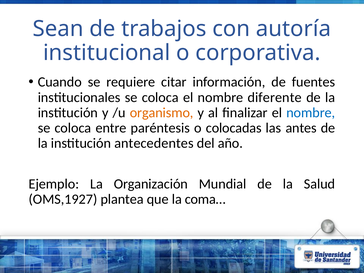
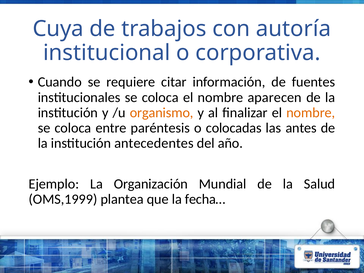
Sean: Sean -> Cuya (58, 29)
diferente: diferente -> aparecen (275, 97)
nombre colour: blue -> orange (311, 113)
OMS,1927: OMS,1927 -> OMS,1999 (63, 199)
coma…: coma… -> fecha… (205, 199)
